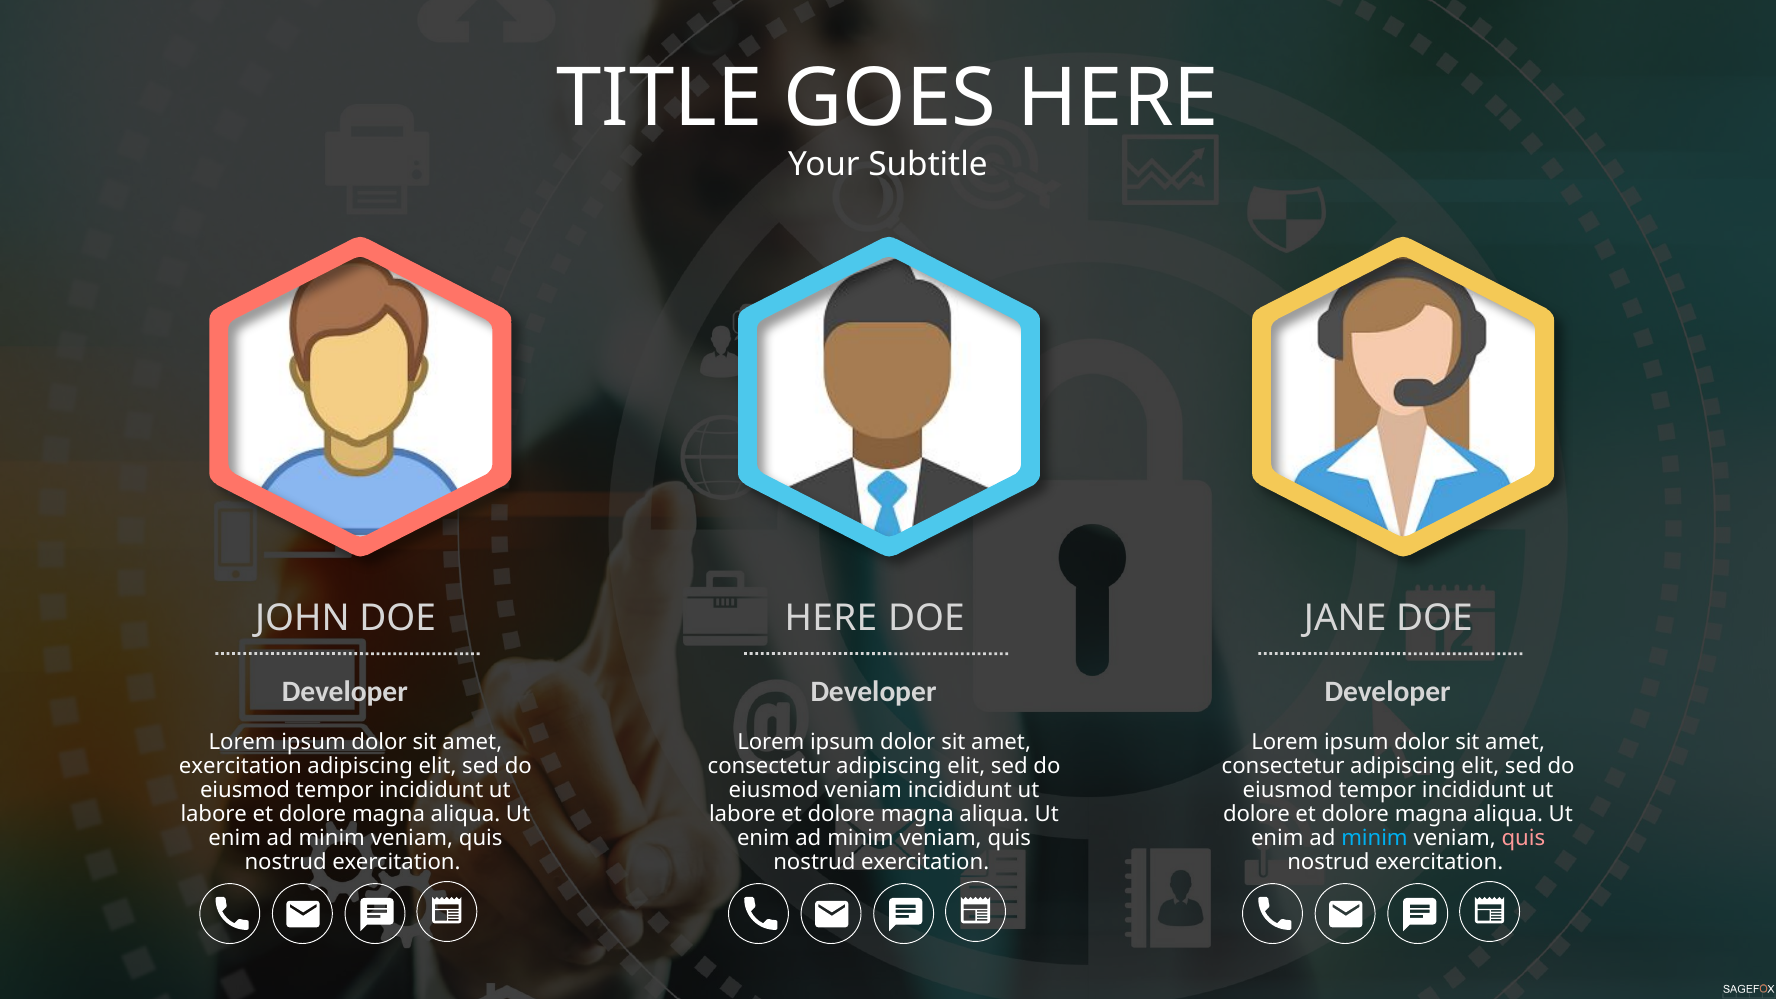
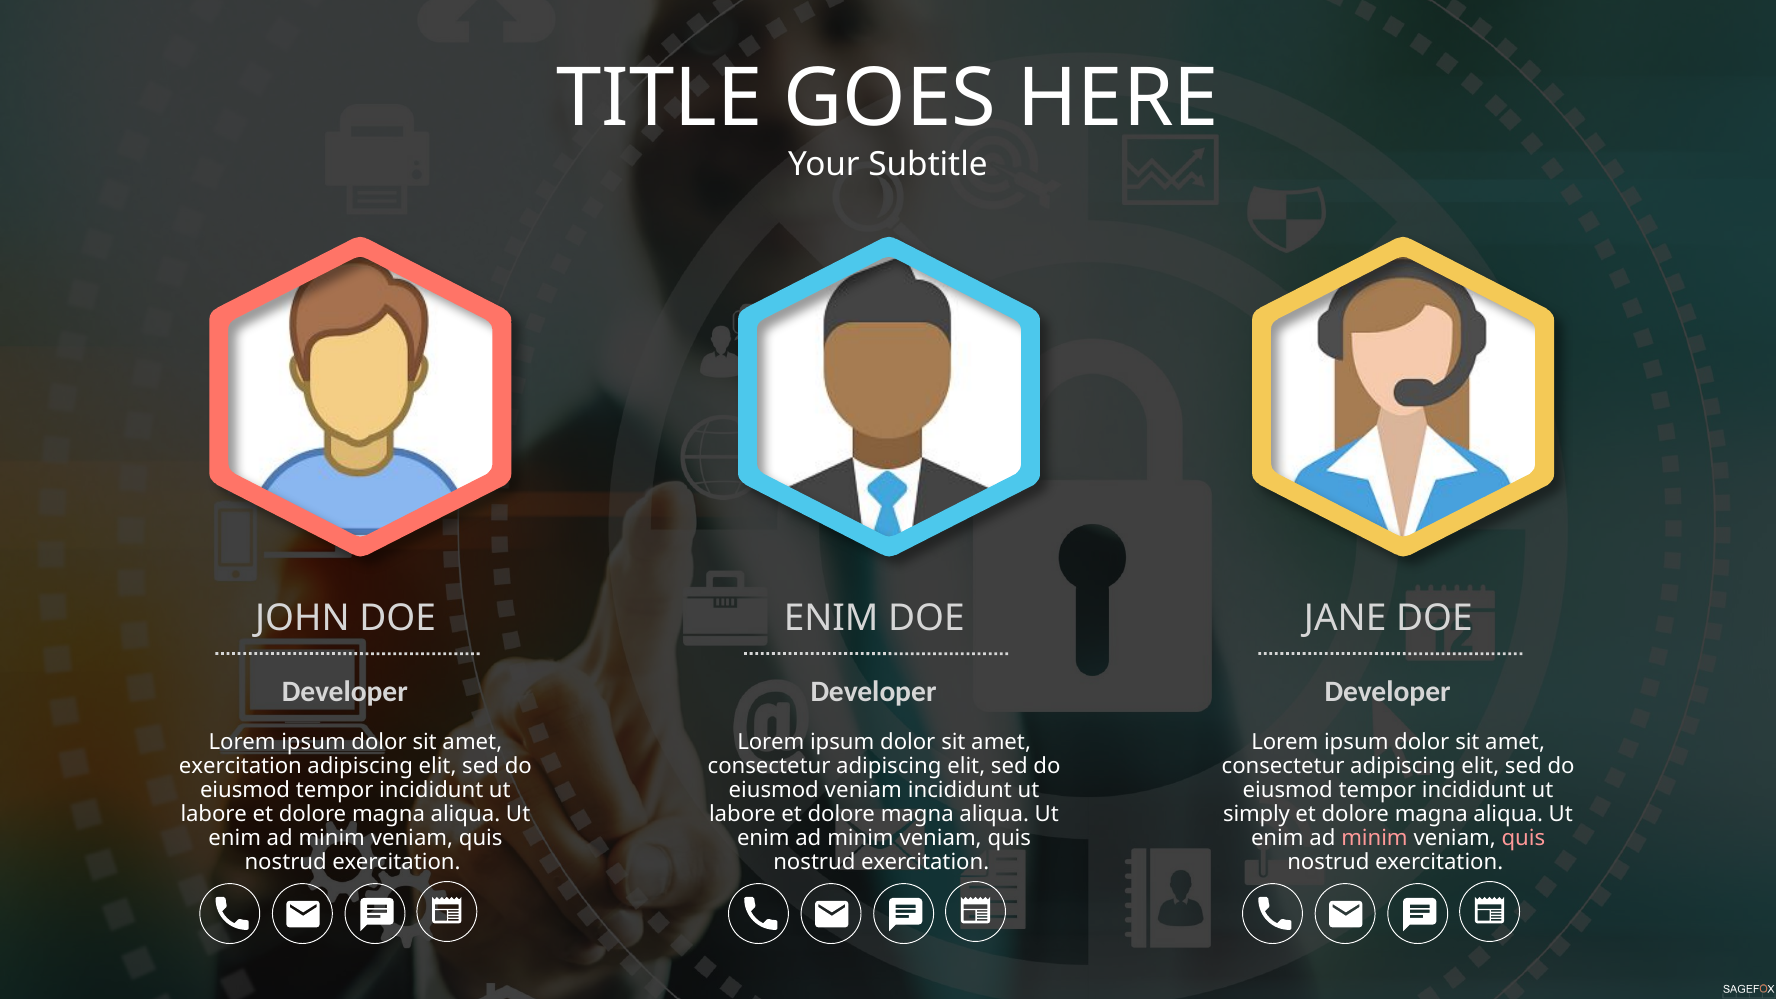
HERE: HERE -> ENIM (831, 618)
dolore: dolore -> simply (1257, 814)
minim colour: light blue -> pink (1375, 838)
